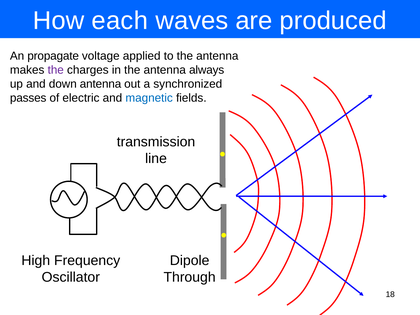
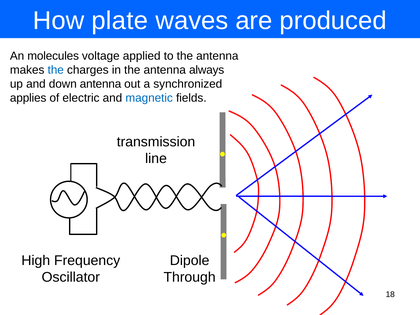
each: each -> plate (120, 21)
propagate: propagate -> molecules (53, 56)
the colour: purple -> blue (56, 70)
passes: passes -> applies (28, 98)
